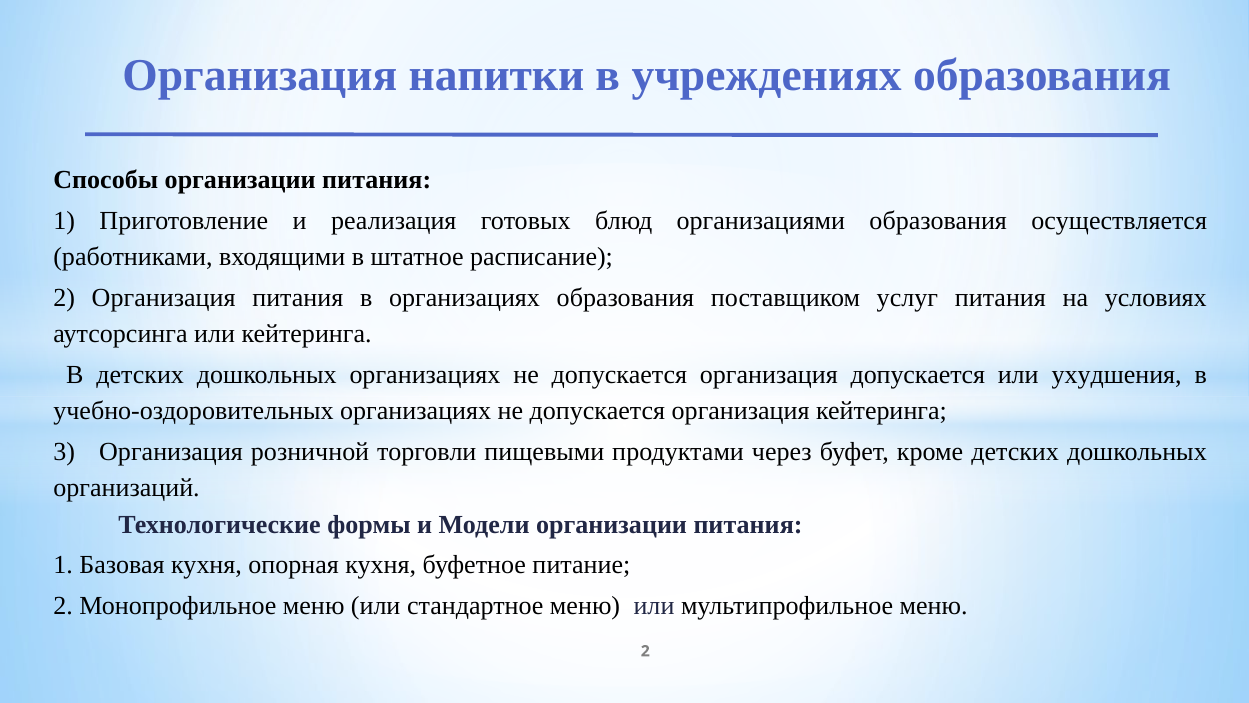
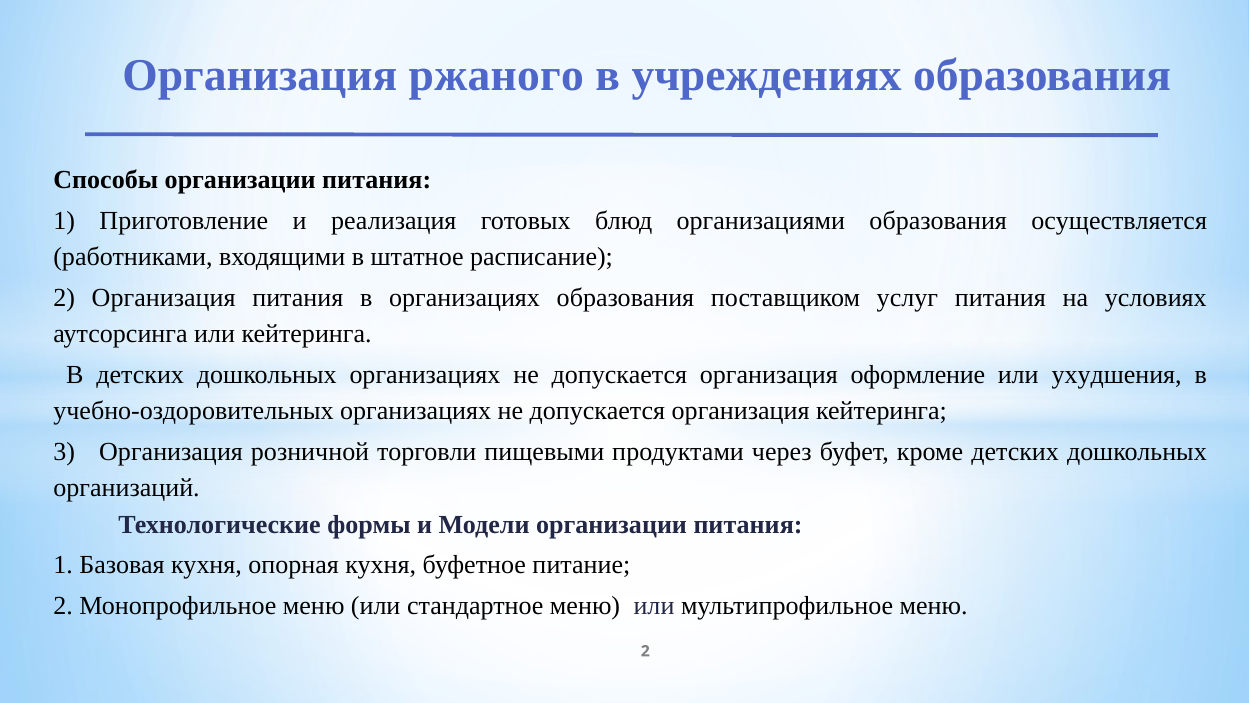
напитки: напитки -> ржаного (496, 76)
организация допускается: допускается -> оформление (918, 375)
